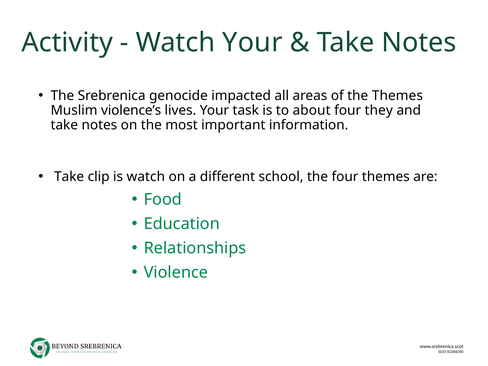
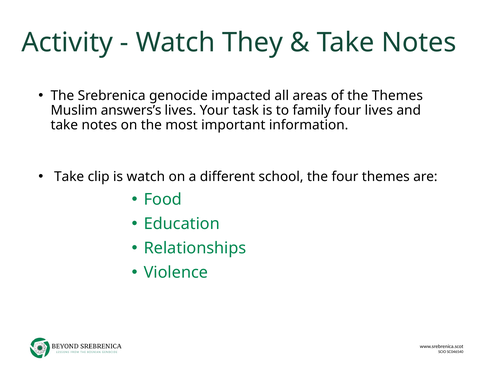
Watch Your: Your -> They (252, 42)
violence’s: violence’s -> answers’s (131, 110)
about: about -> family (312, 110)
four they: they -> lives (379, 110)
